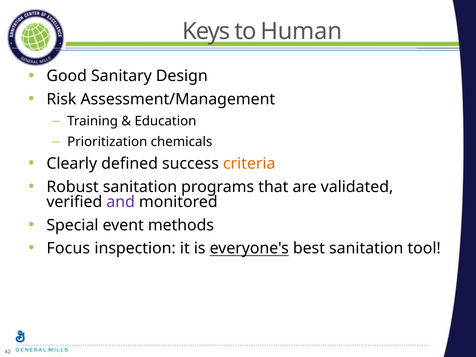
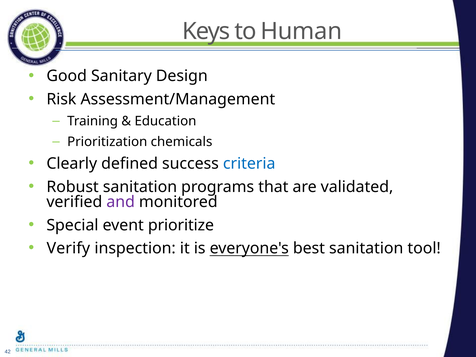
criteria colour: orange -> blue (249, 164)
methods: methods -> prioritize (181, 225)
Focus: Focus -> Verify (68, 248)
